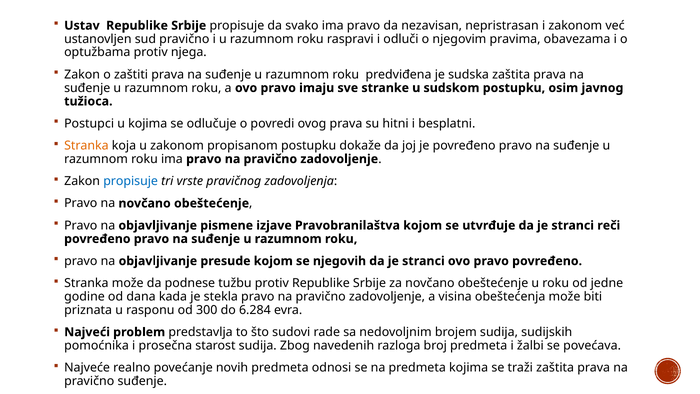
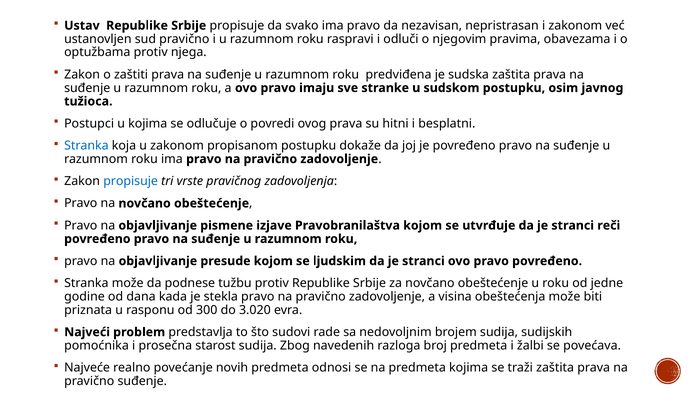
Stranka colour: orange -> blue (86, 146)
njegovih: njegovih -> ljudskim (339, 261)
6.284: 6.284 -> 3.020 (255, 310)
